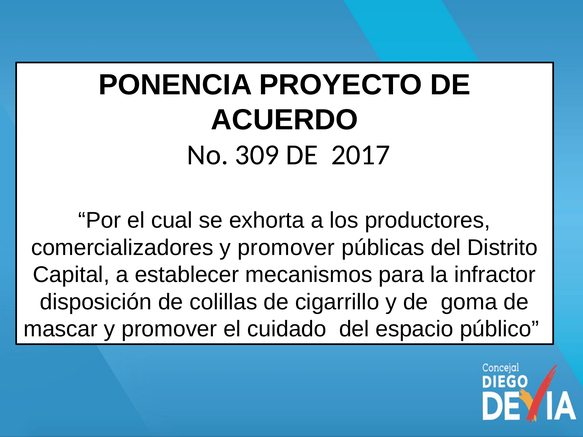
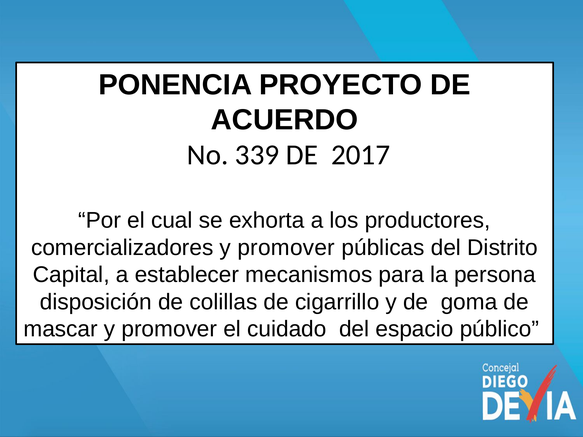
309: 309 -> 339 (257, 155)
infractor: infractor -> persona (495, 275)
